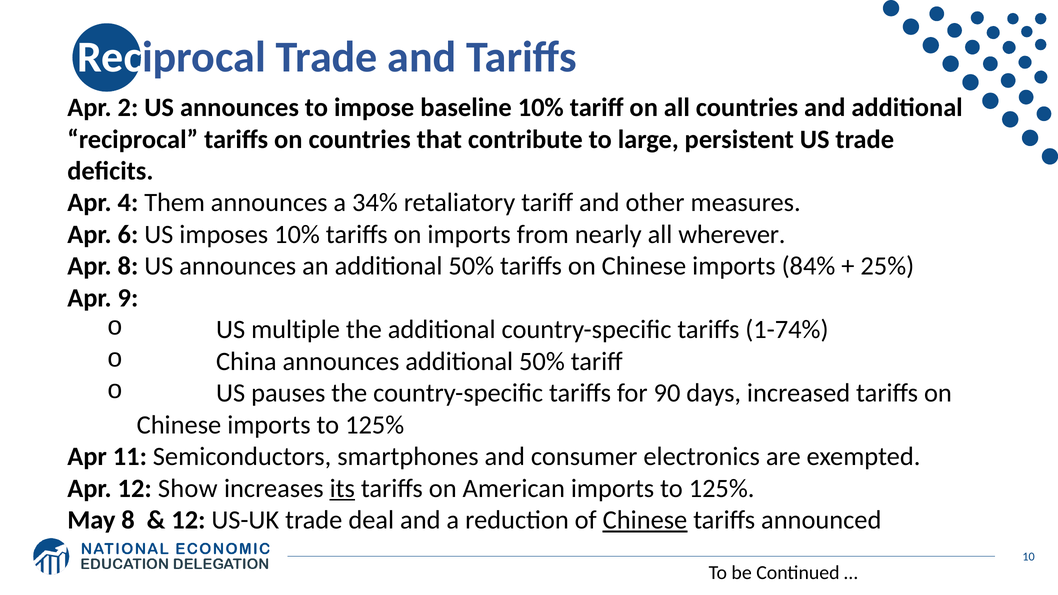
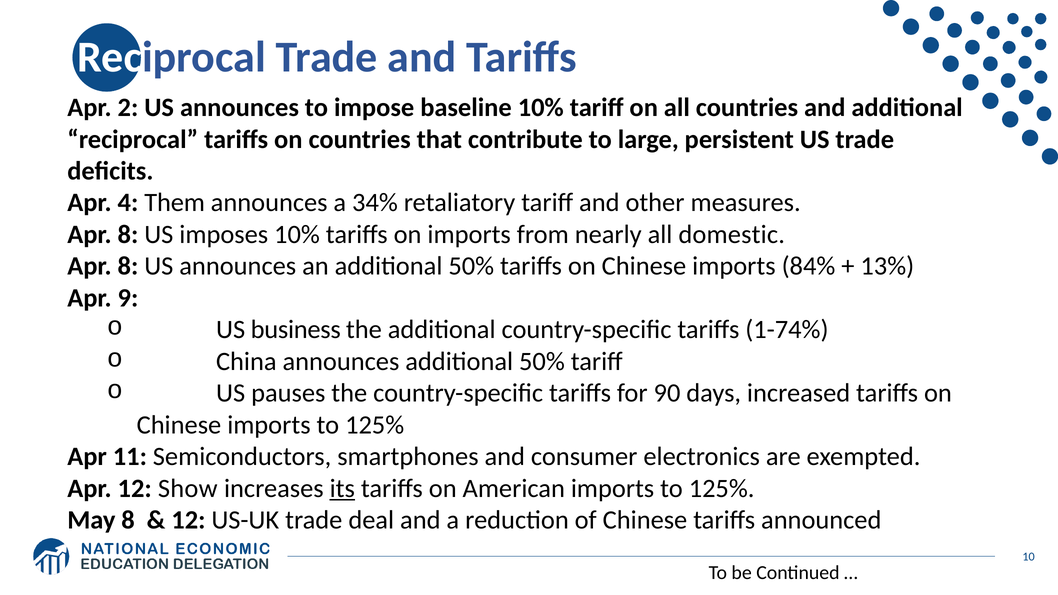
6: 6 -> 8 (128, 235)
wherever: wherever -> domestic (732, 235)
25%: 25% -> 13% (887, 266)
multiple: multiple -> business (296, 330)
Chinese underline: present -> none (645, 520)
